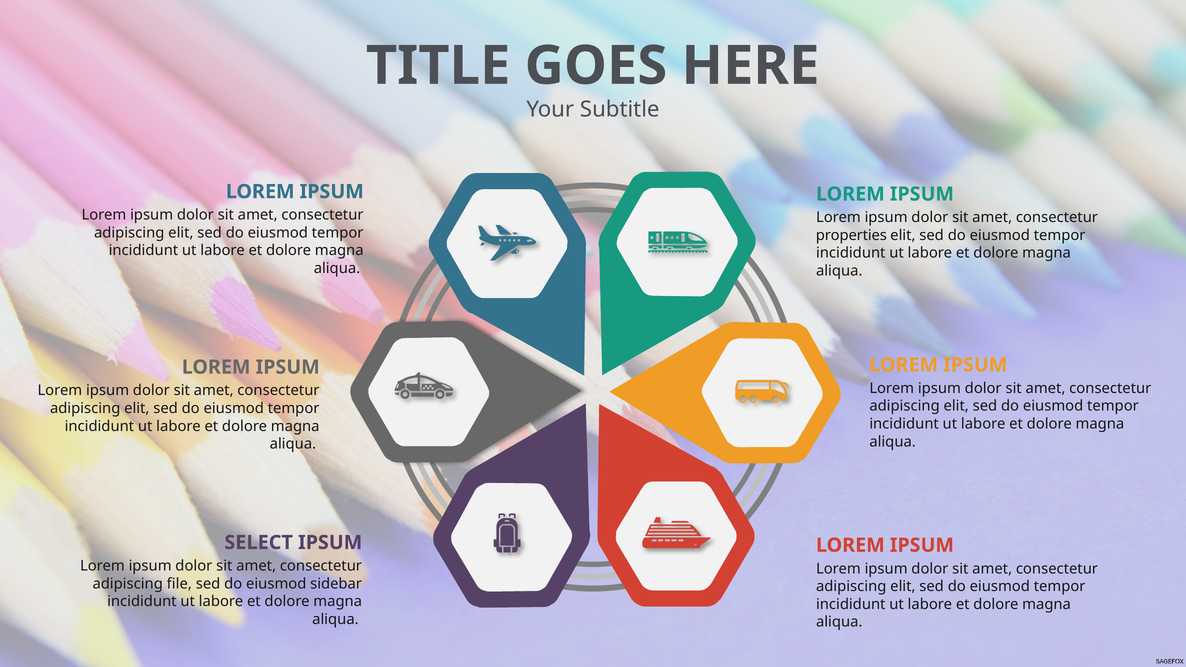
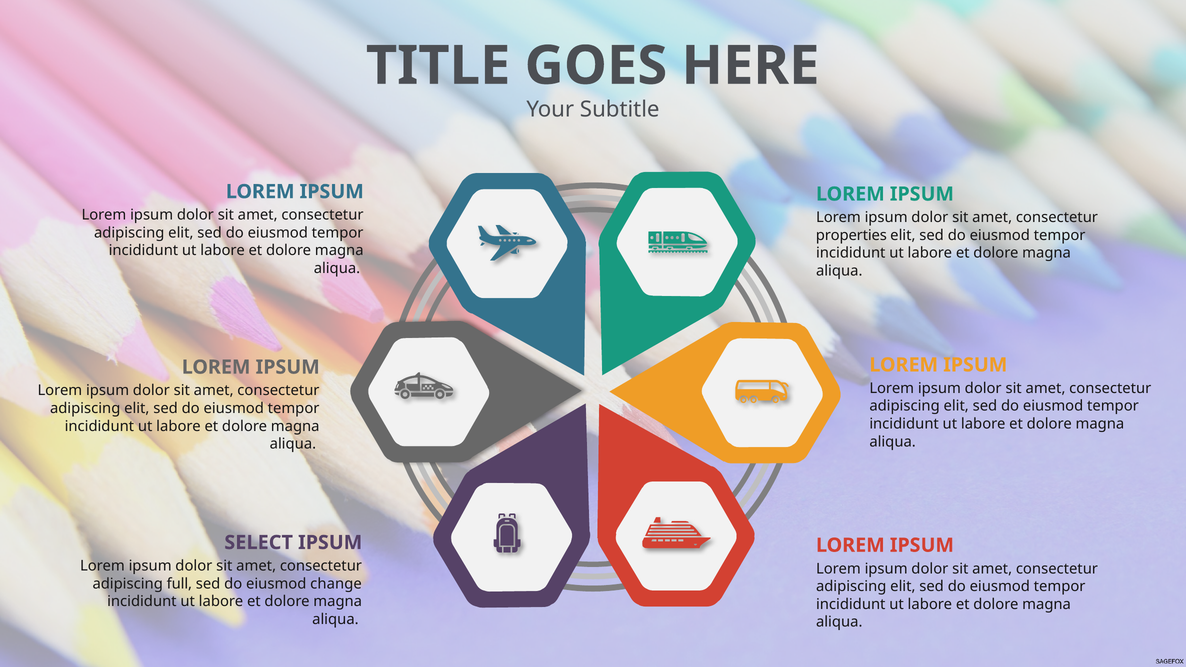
file: file -> full (179, 584)
sidebar: sidebar -> change (336, 584)
